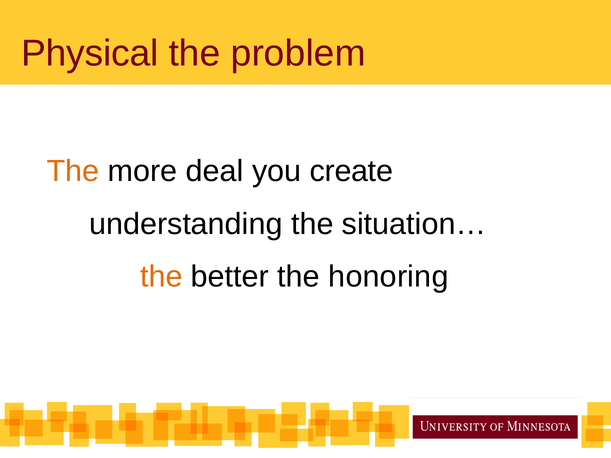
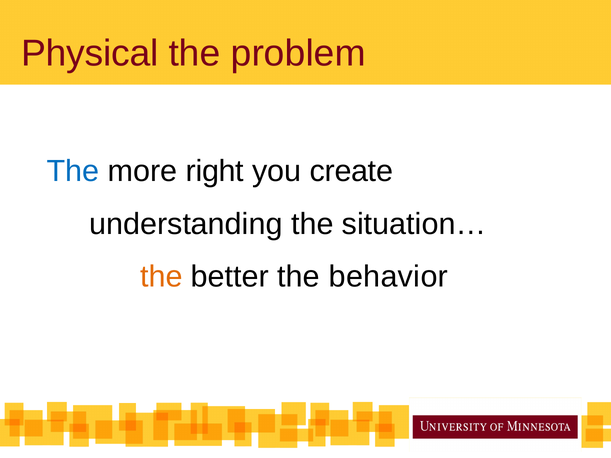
The colour: orange -> blue (73, 171)
deal: deal -> right (215, 171)
honoring: honoring -> behavior (388, 277)
